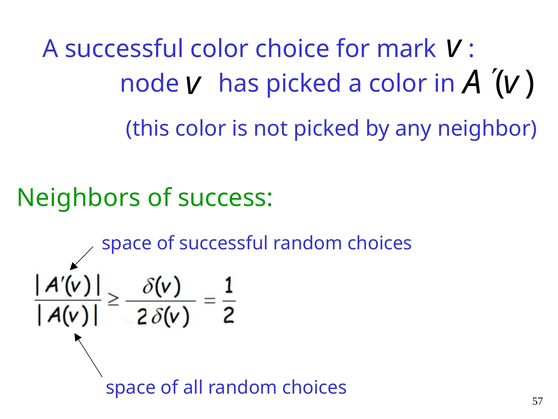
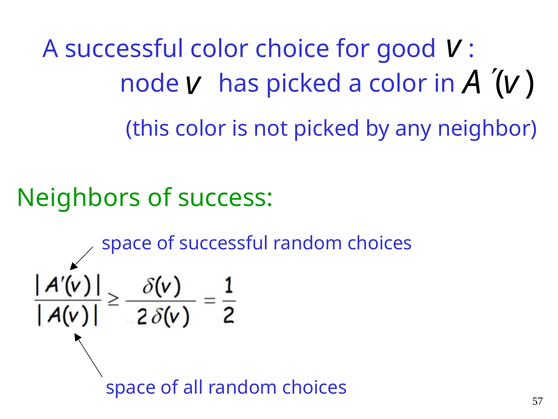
mark: mark -> good (406, 49)
